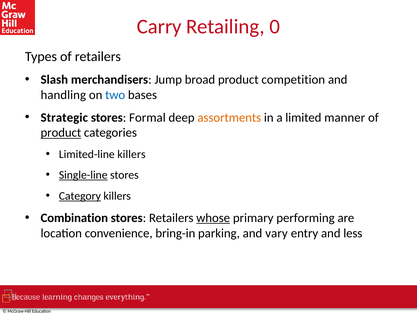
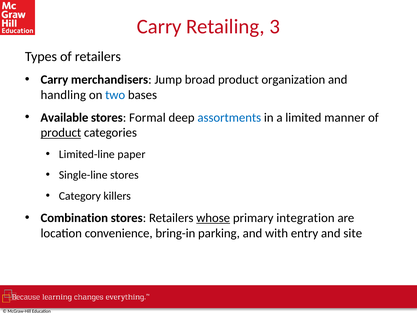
0: 0 -> 3 (275, 26)
Slash: Slash -> Carry (54, 80)
competition: competition -> organization (293, 80)
Strategic: Strategic -> Available (64, 117)
assortments colour: orange -> blue (229, 117)
Limited-line killers: killers -> paper (131, 154)
Single-line underline: present -> none (83, 175)
Category underline: present -> none (80, 196)
performing: performing -> integration (305, 218)
vary: vary -> with (277, 233)
less: less -> site (353, 233)
